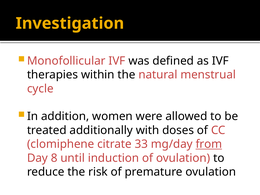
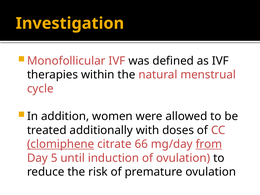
clomiphene underline: none -> present (61, 144)
33: 33 -> 66 (141, 144)
8: 8 -> 5 (54, 158)
